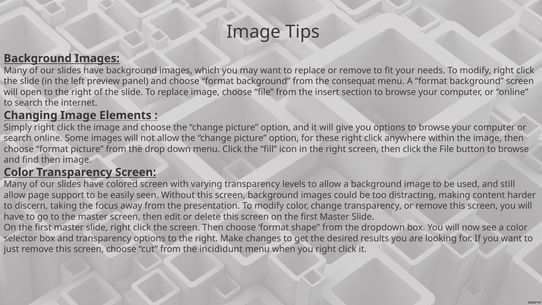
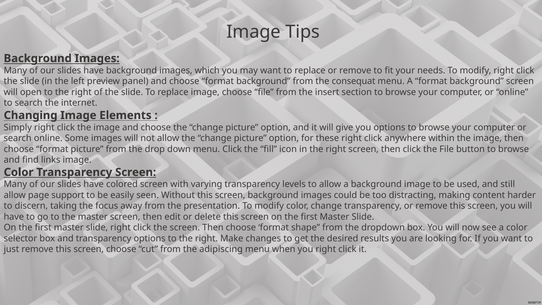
find then: then -> links (51, 160)
incididunt: incididunt -> adipiscing (221, 249)
